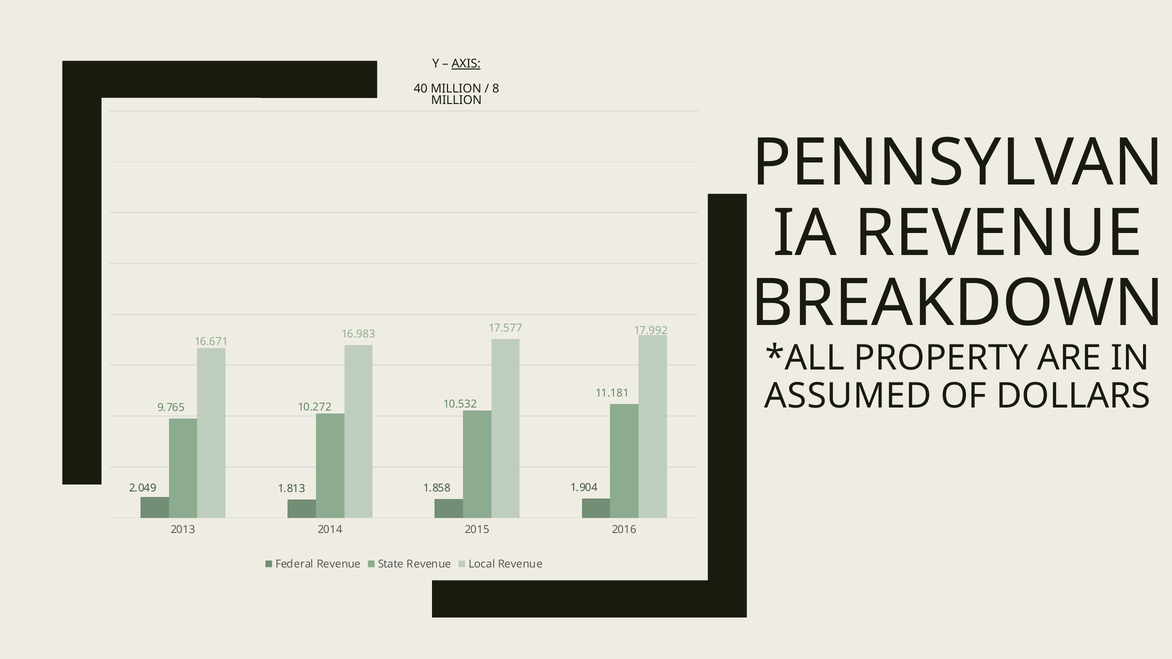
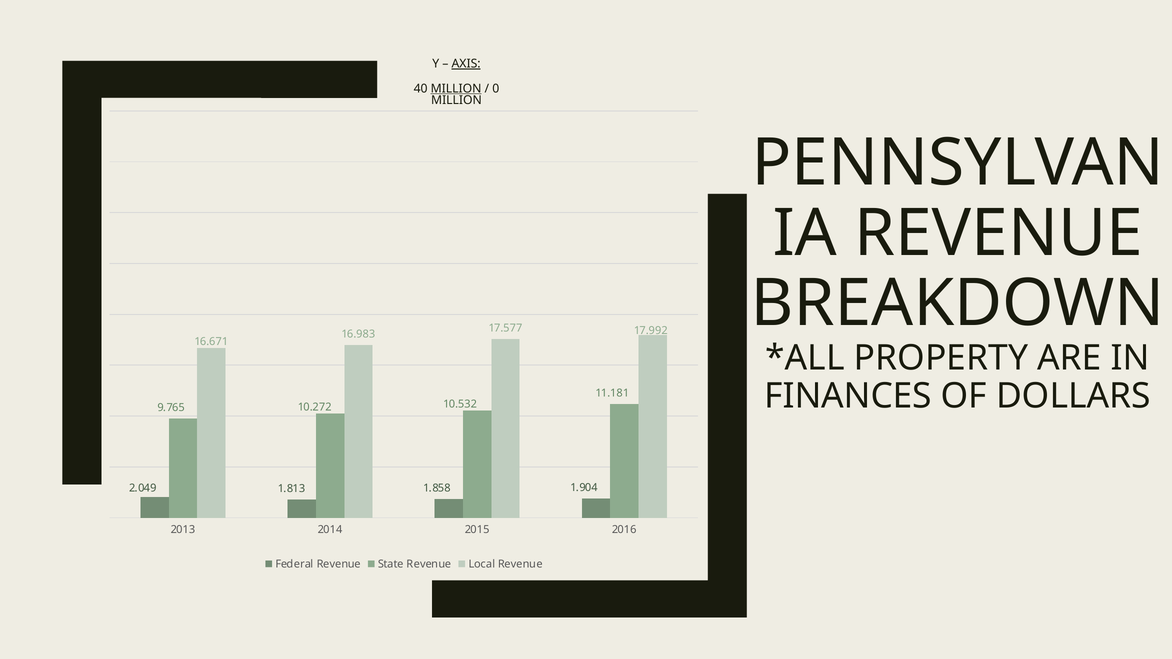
MILLION underline: none -> present (456, 89)
8: 8 -> 0 (496, 89)
ASSUMED: ASSUMED -> FINANCES (848, 396)
